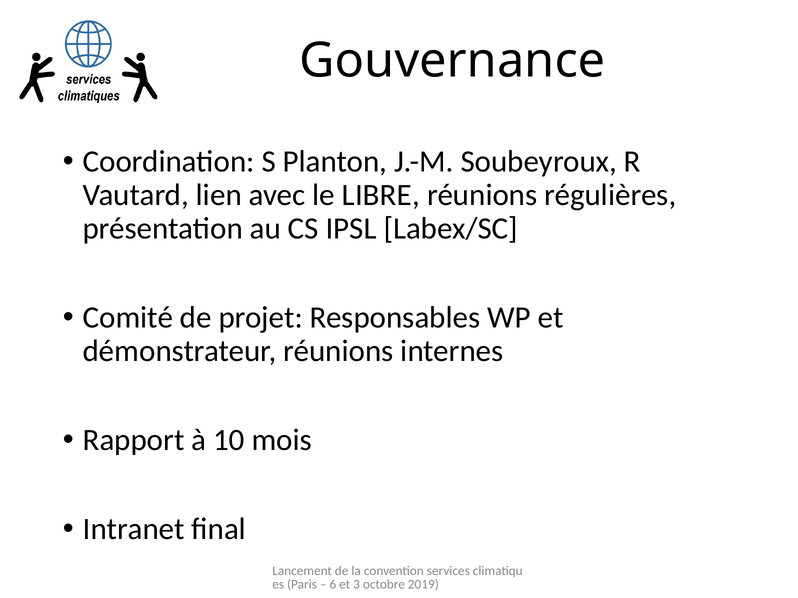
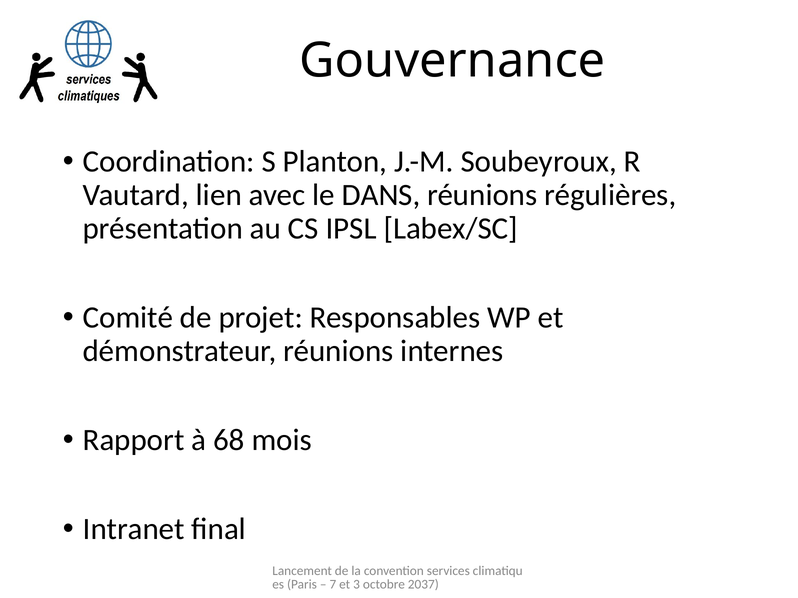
LIBRE: LIBRE -> DANS (381, 195)
10: 10 -> 68 (229, 440)
6: 6 -> 7 (333, 585)
2019: 2019 -> 2037 (423, 585)
